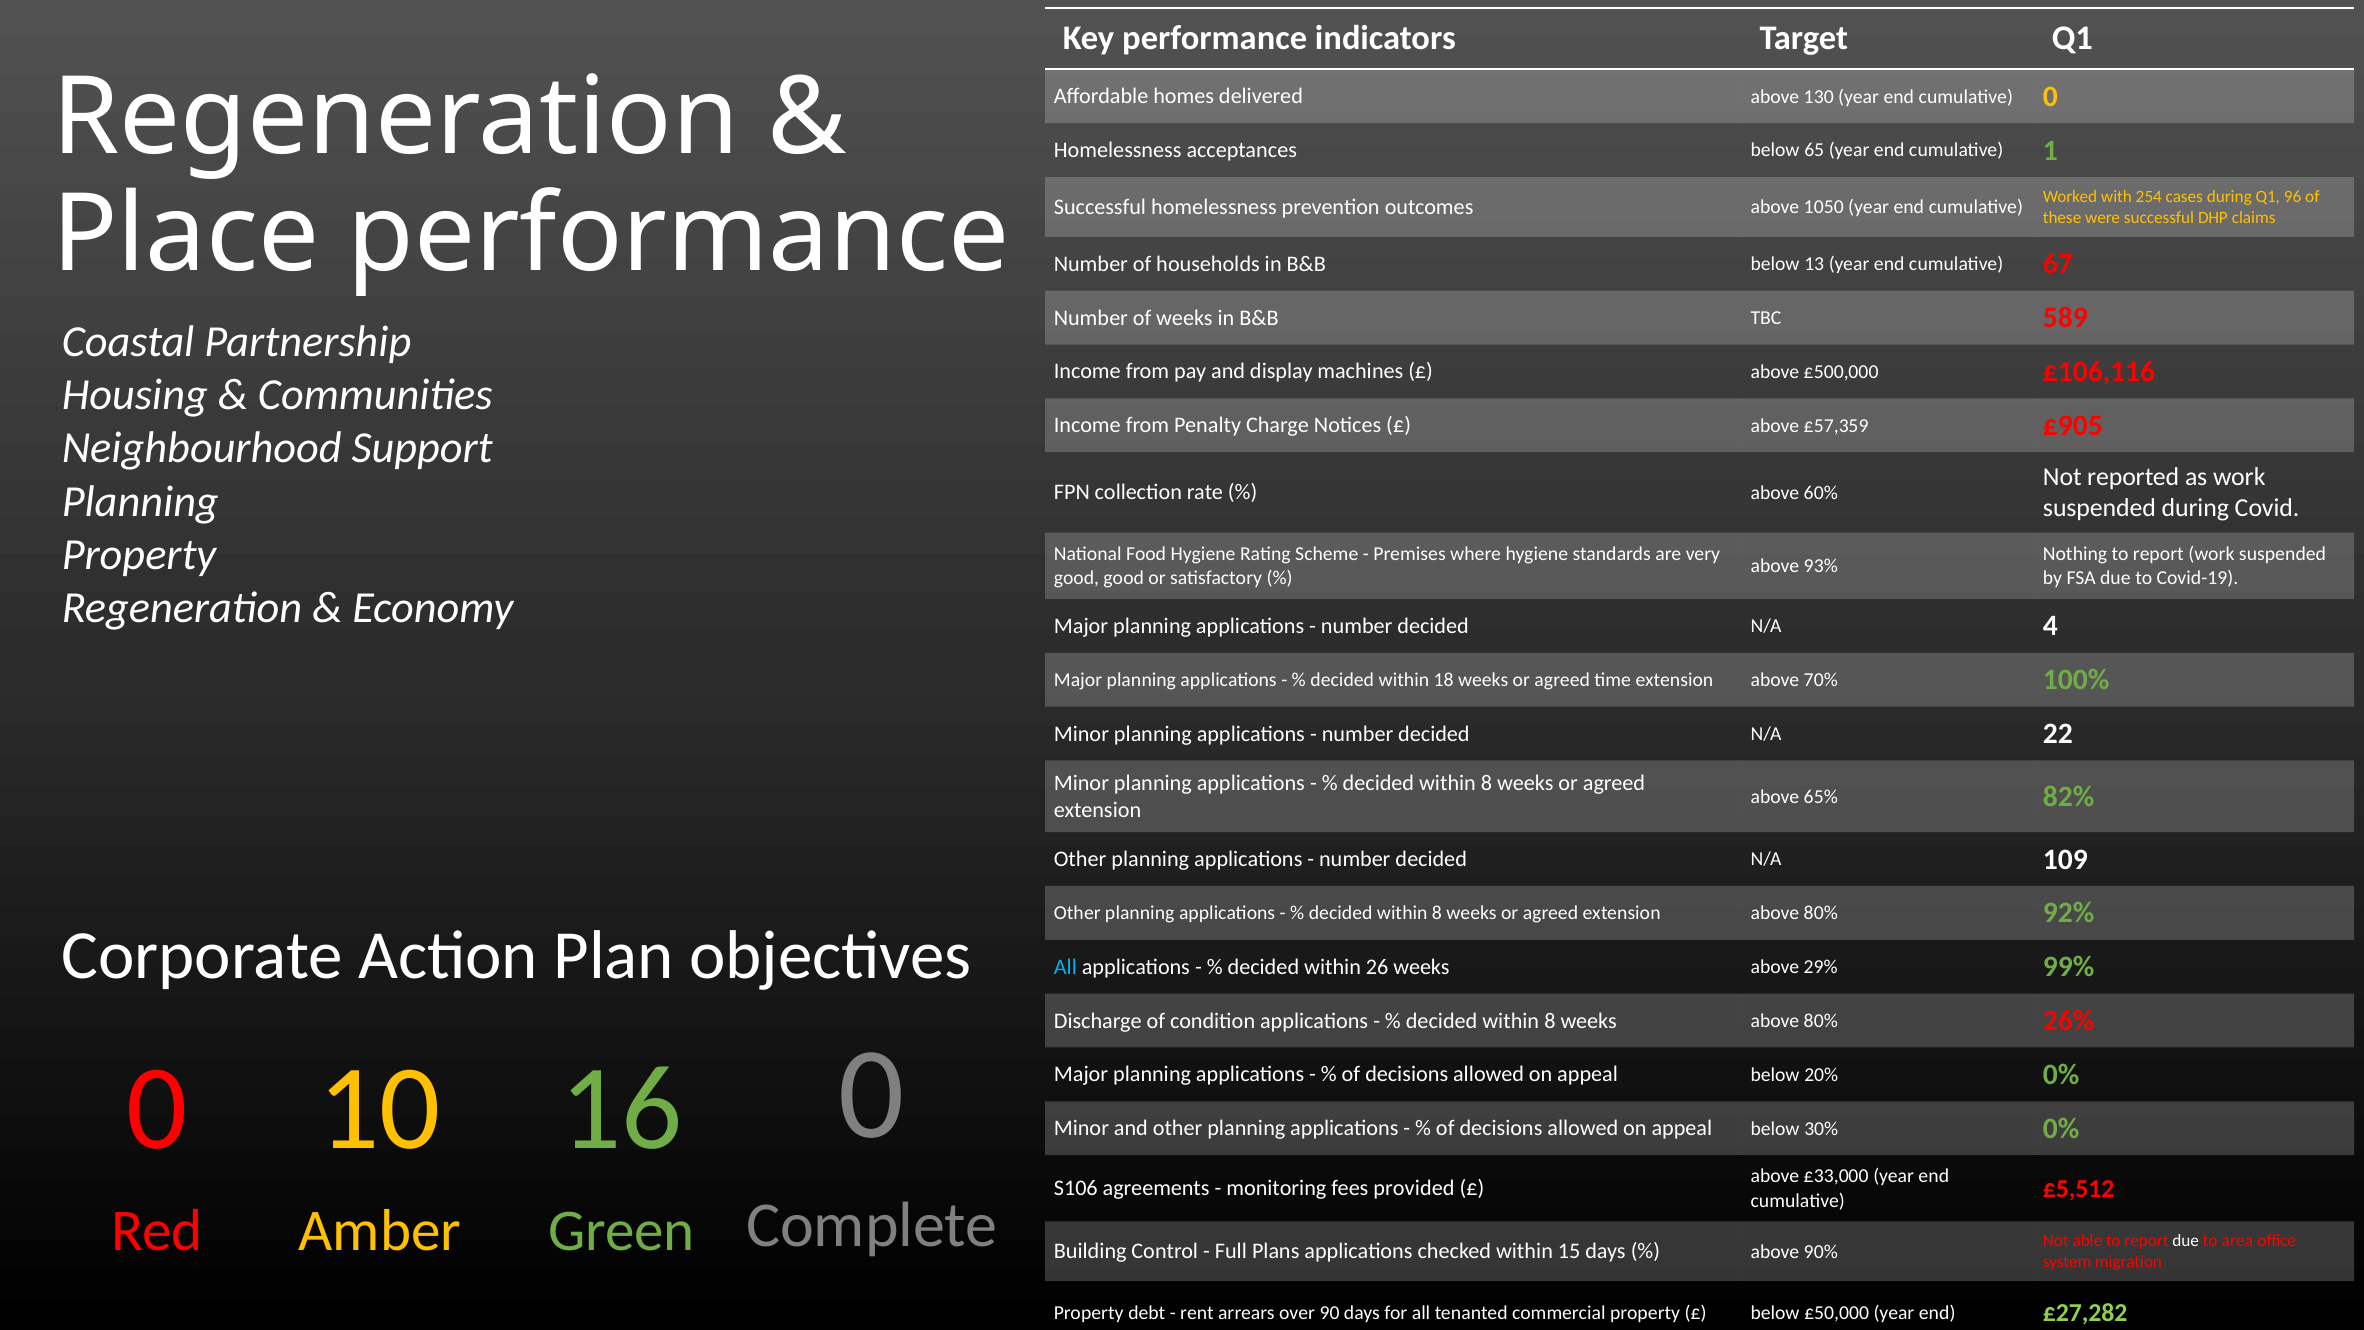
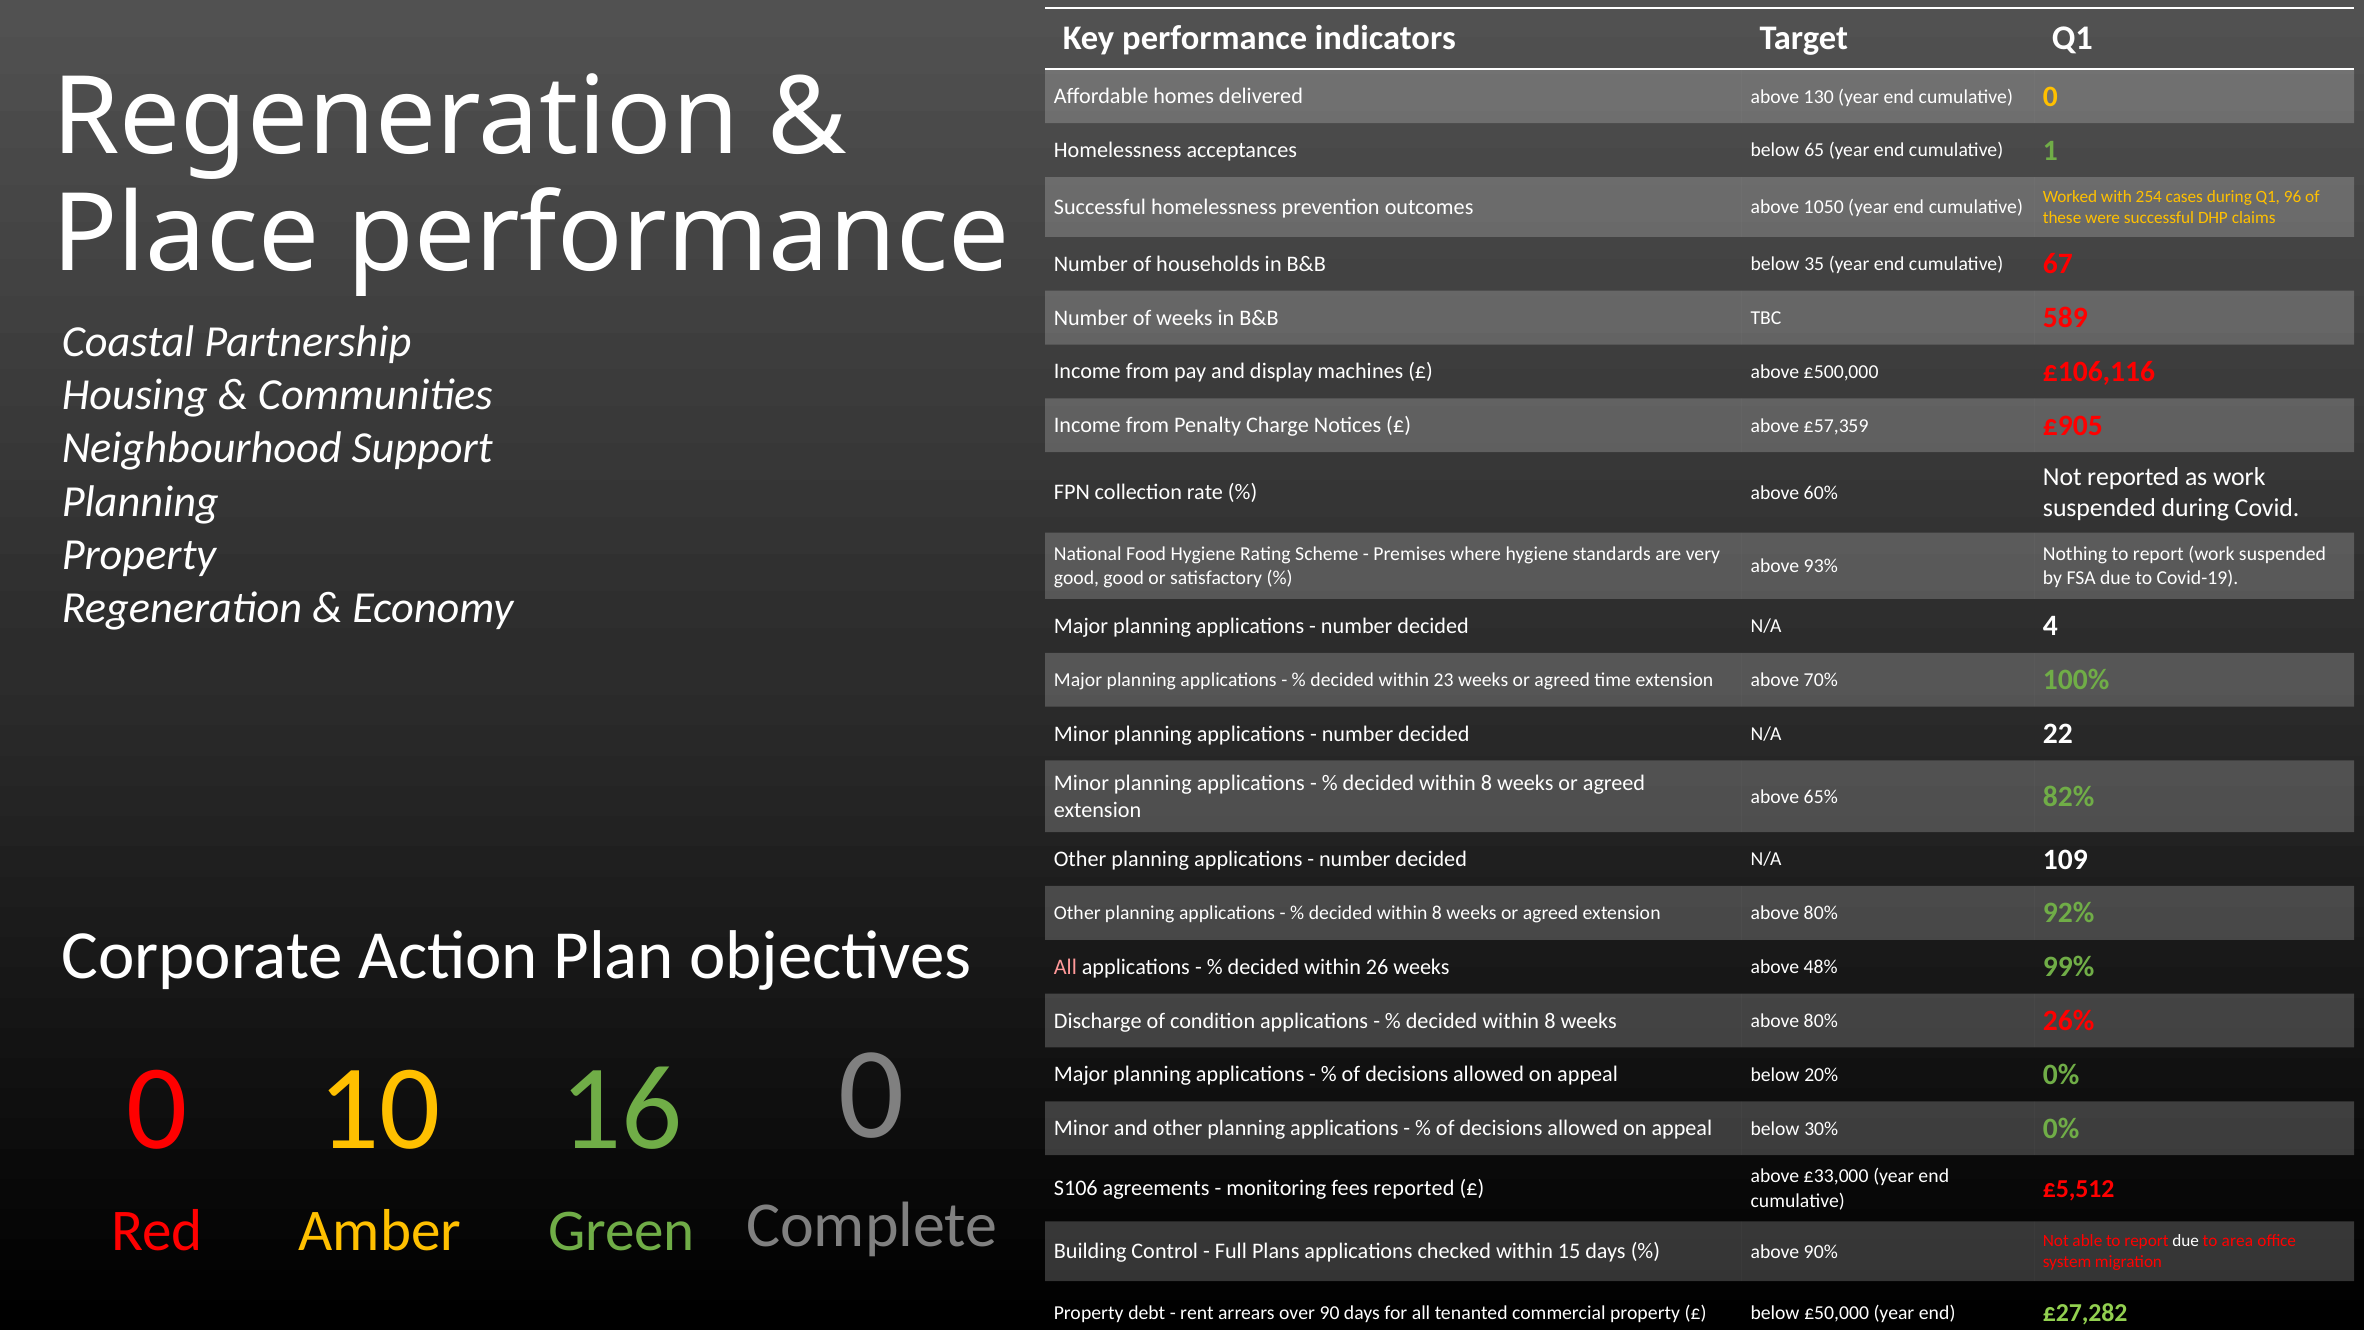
13: 13 -> 35 (1814, 264)
18: 18 -> 23 (1444, 680)
All colour: light blue -> pink (1065, 967)
29%: 29% -> 48% (1821, 967)
fees provided: provided -> reported (1414, 1188)
